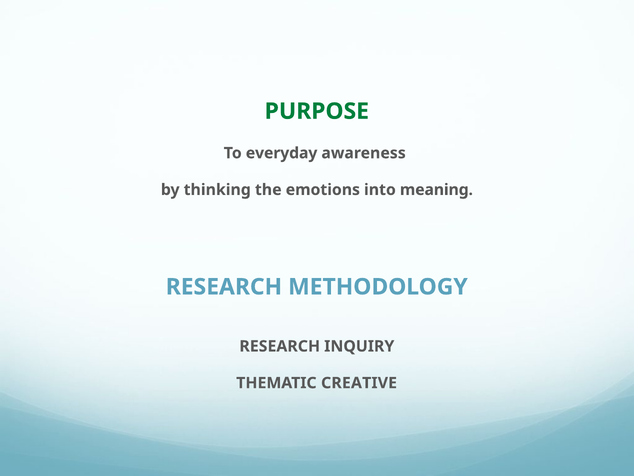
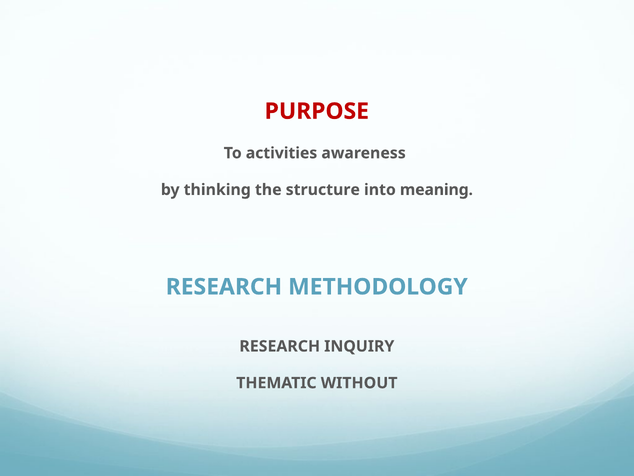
PURPOSE colour: green -> red (317, 111)
everyday: everyday -> activities (282, 153)
emotions: emotions -> structure (323, 190)
CREATIVE: CREATIVE -> WITHOUT (359, 383)
